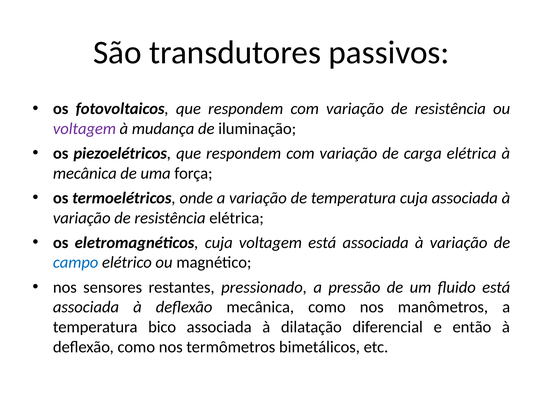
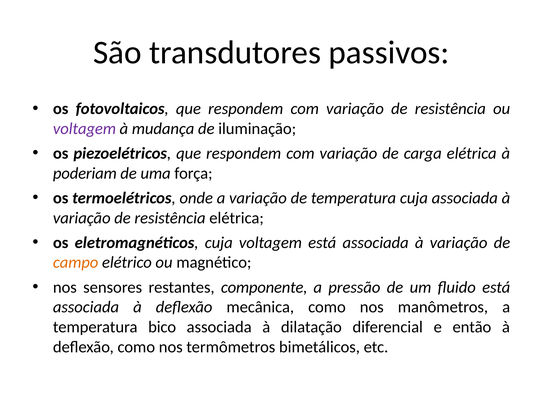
mecânica: mecânica -> poderiam (85, 173)
campo colour: blue -> orange (76, 263)
pressionado: pressionado -> componente (264, 287)
